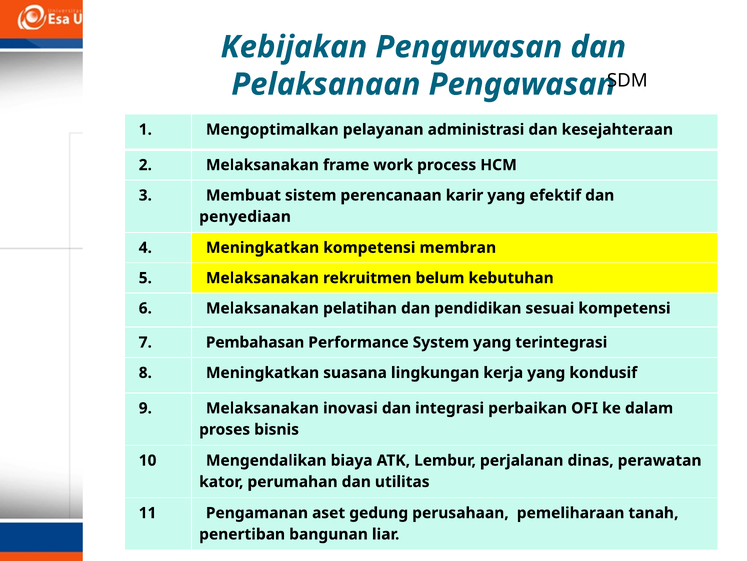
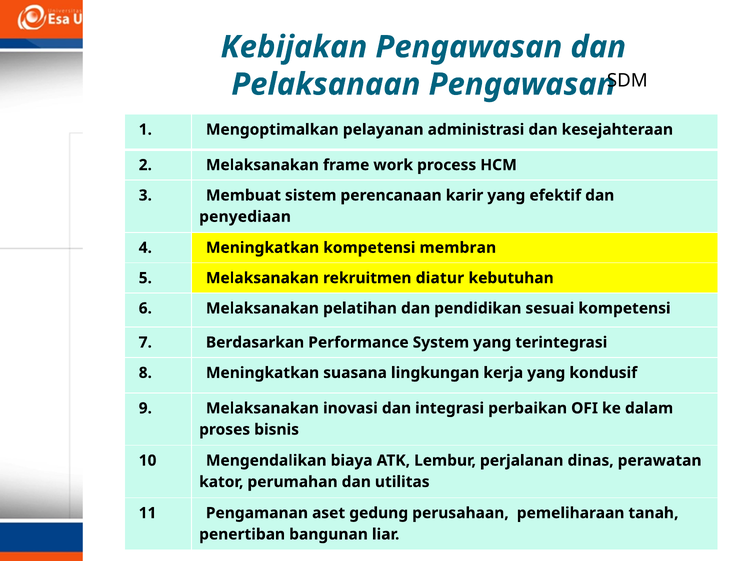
belum: belum -> diatur (440, 278)
Pembahasan: Pembahasan -> Berdasarkan (255, 342)
